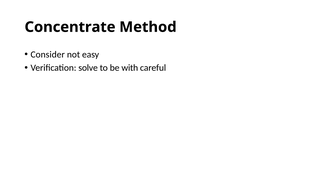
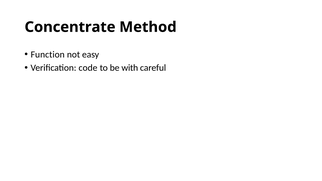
Consider: Consider -> Function (48, 54)
solve: solve -> code (88, 68)
